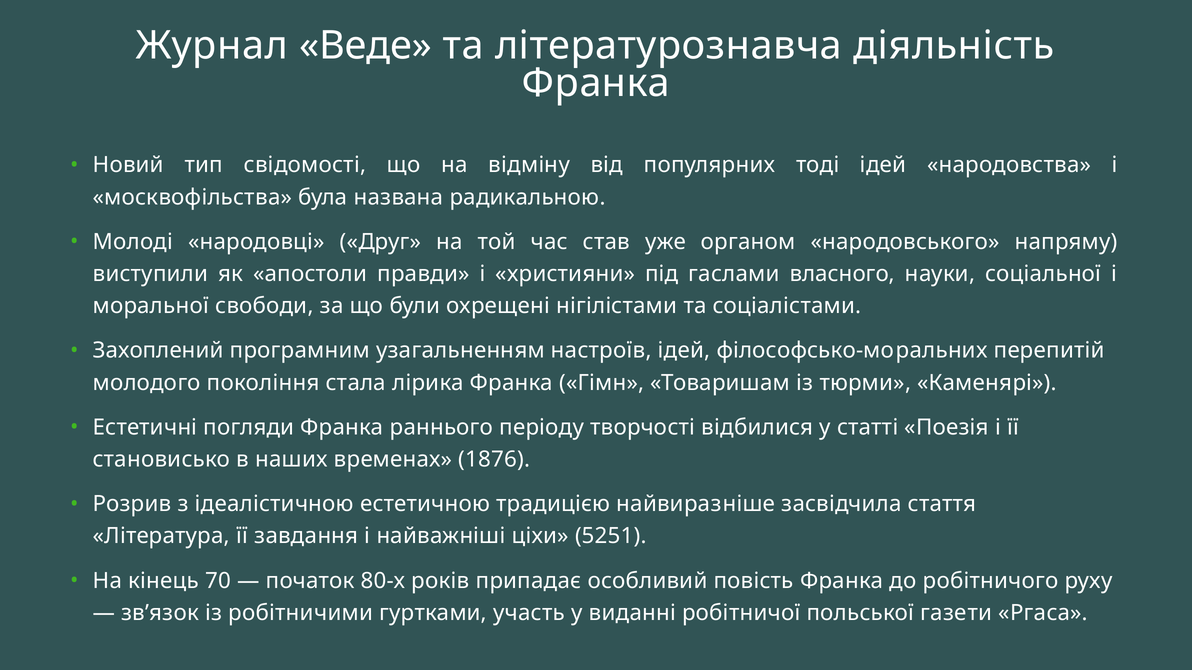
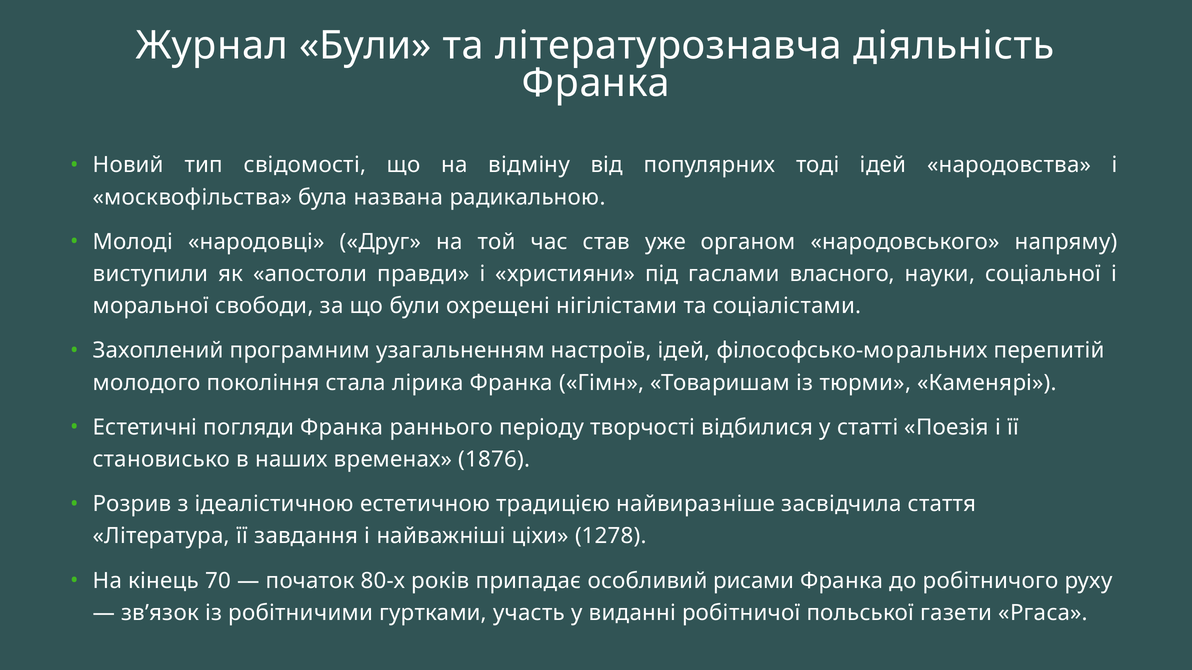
Журнал Веде: Веде -> Були (365, 45)
5251: 5251 -> 1278 (611, 537)
повість: повість -> рисами (754, 581)
